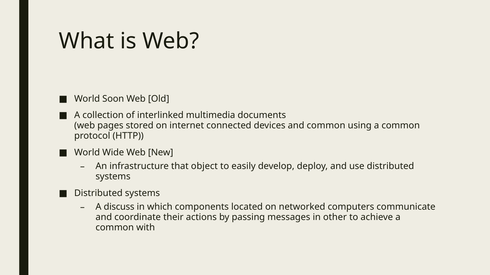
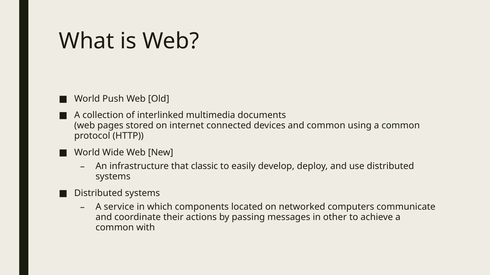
Soon: Soon -> Push (113, 99)
object: object -> classic (204, 167)
discuss: discuss -> service (119, 207)
